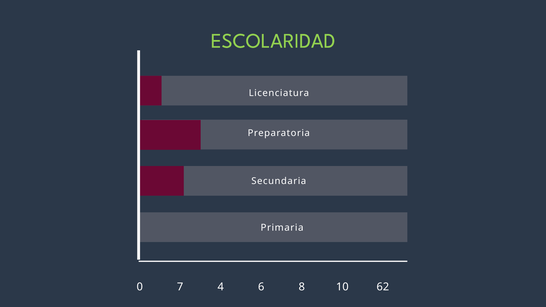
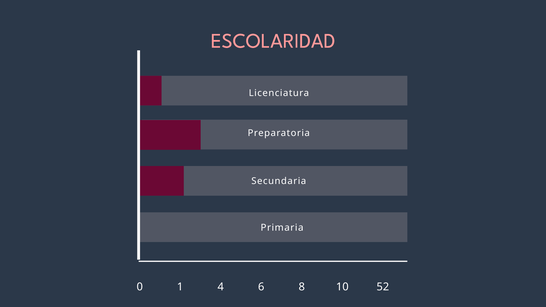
ESCOLARIDAD colour: light green -> pink (273, 41)
7: 7 -> 1 (180, 287)
62: 62 -> 52 (383, 287)
